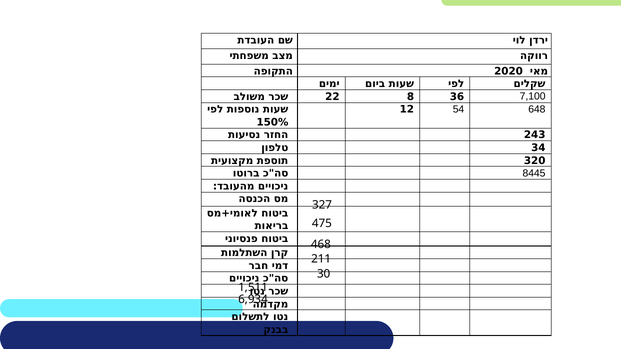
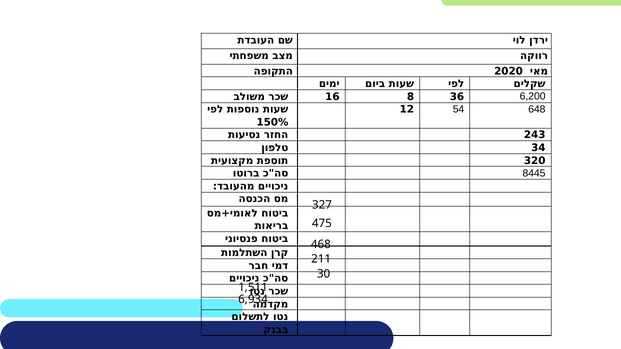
22: 22 -> 16 (332, 97)
7,100: 7,100 -> 6,200 (533, 97)
